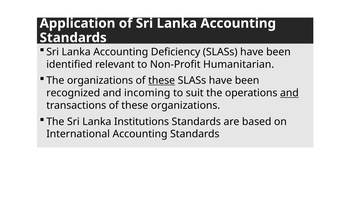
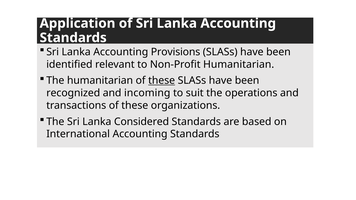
Deficiency: Deficiency -> Provisions (176, 52)
The organizations: organizations -> humanitarian (100, 81)
and underline: present -> none (289, 93)
Institutions: Institutions -> Considered (142, 122)
